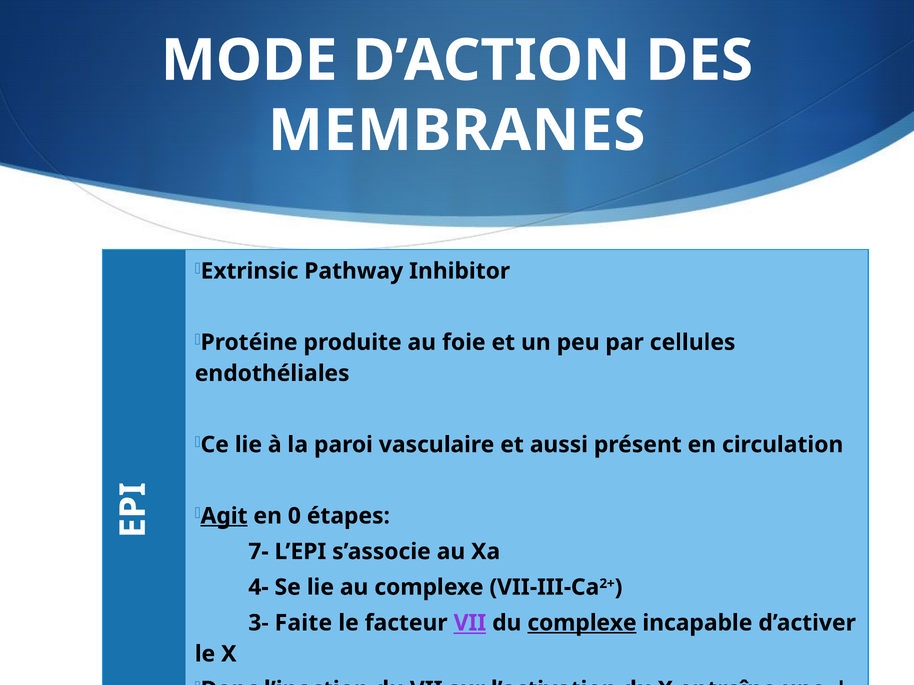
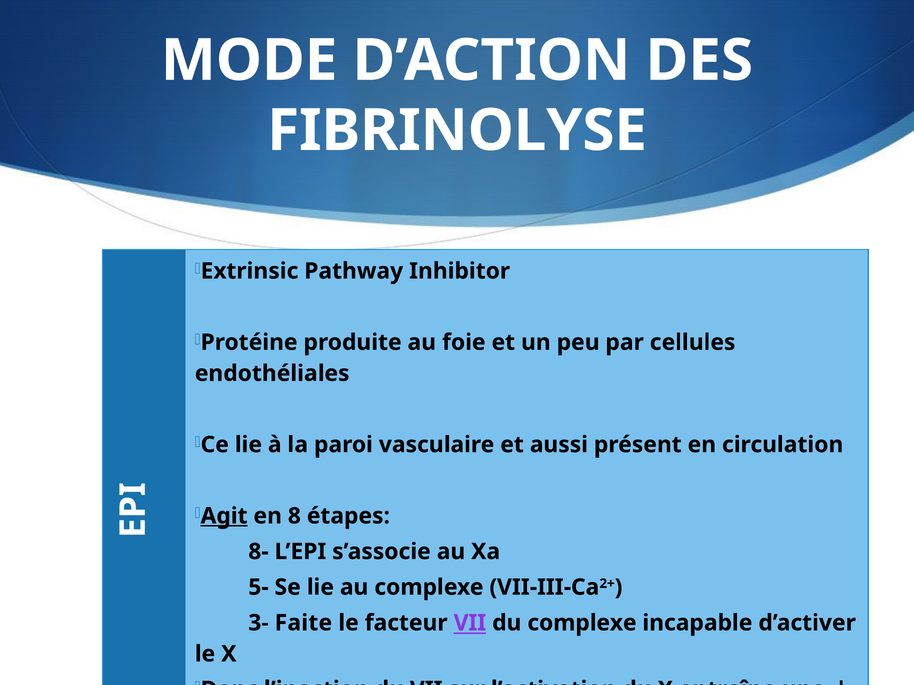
MEMBRANES: MEMBRANES -> FIBRINOLYSE (457, 131)
0: 0 -> 8 (294, 516)
7-: 7- -> 8- (258, 552)
4-: 4- -> 5- (258, 588)
complexe underline: present -> none (582, 623)
